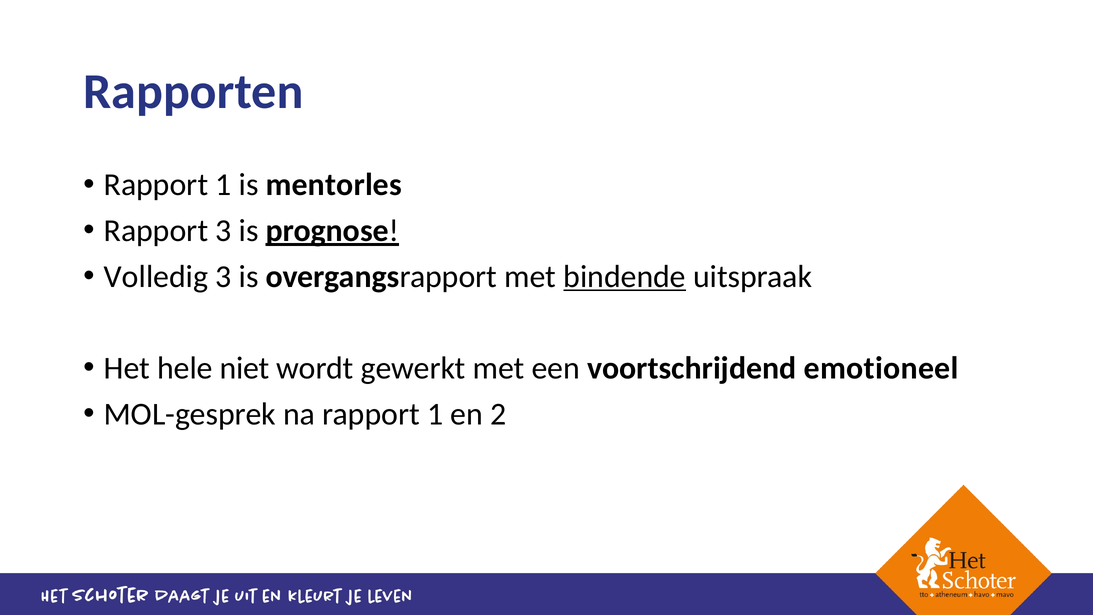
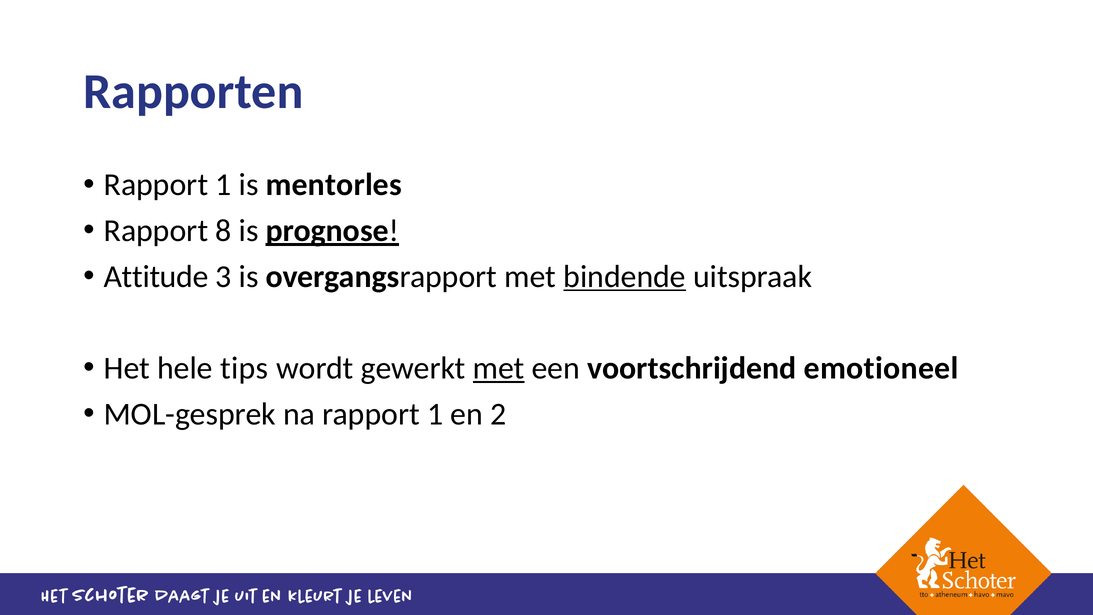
Rapport 3: 3 -> 8 (223, 231)
Volledig: Volledig -> Attitude (156, 276)
niet: niet -> tips (244, 368)
met underline: none -> present (499, 368)
